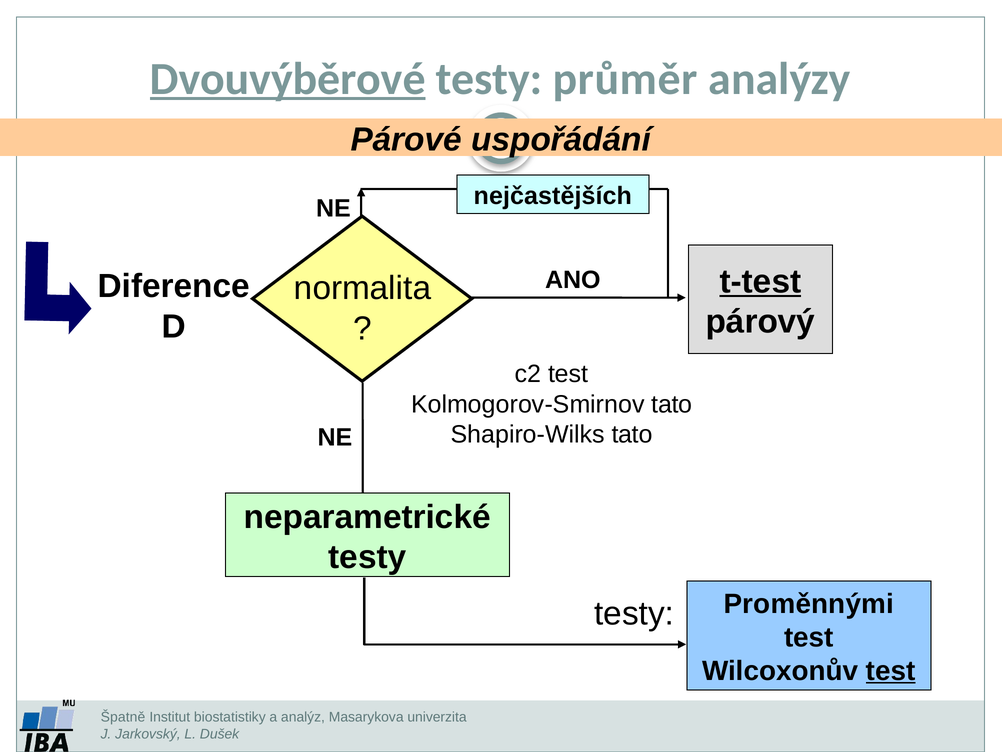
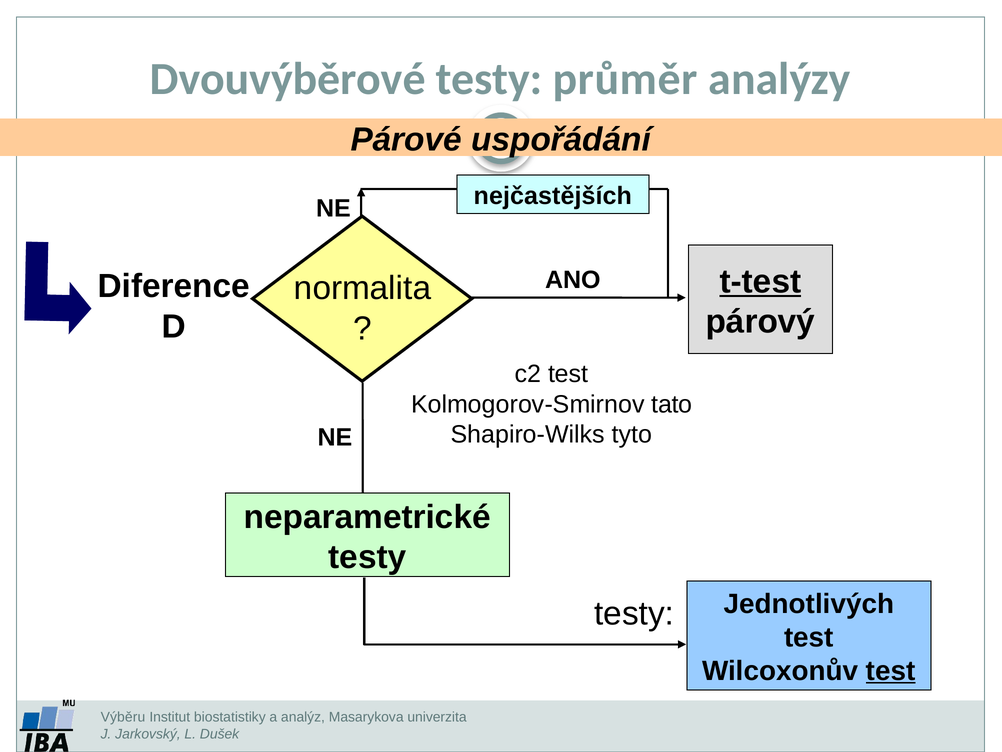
Dvouvýběrové underline: present -> none (288, 79)
Shapiro-Wilks tato: tato -> tyto (632, 434)
Proměnnými: Proměnnými -> Jednotlivých (809, 604)
Špatně: Špatně -> Výběru (123, 717)
